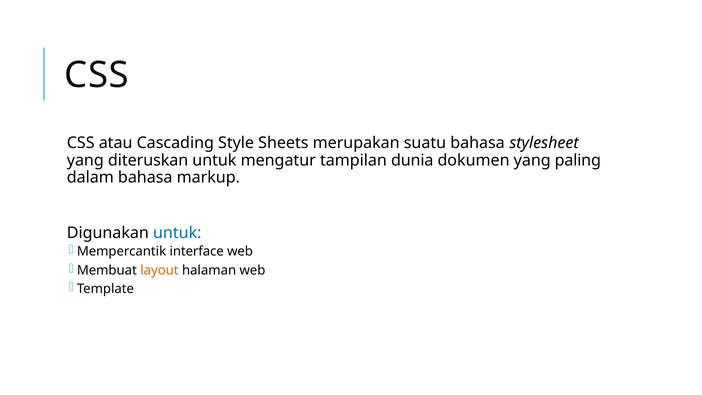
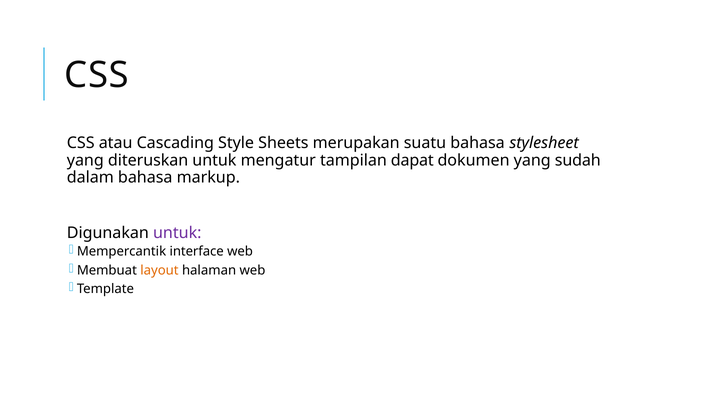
dunia: dunia -> dapat (412, 160)
paling: paling -> sudah (578, 160)
untuk colour: blue -> purple (177, 233)
